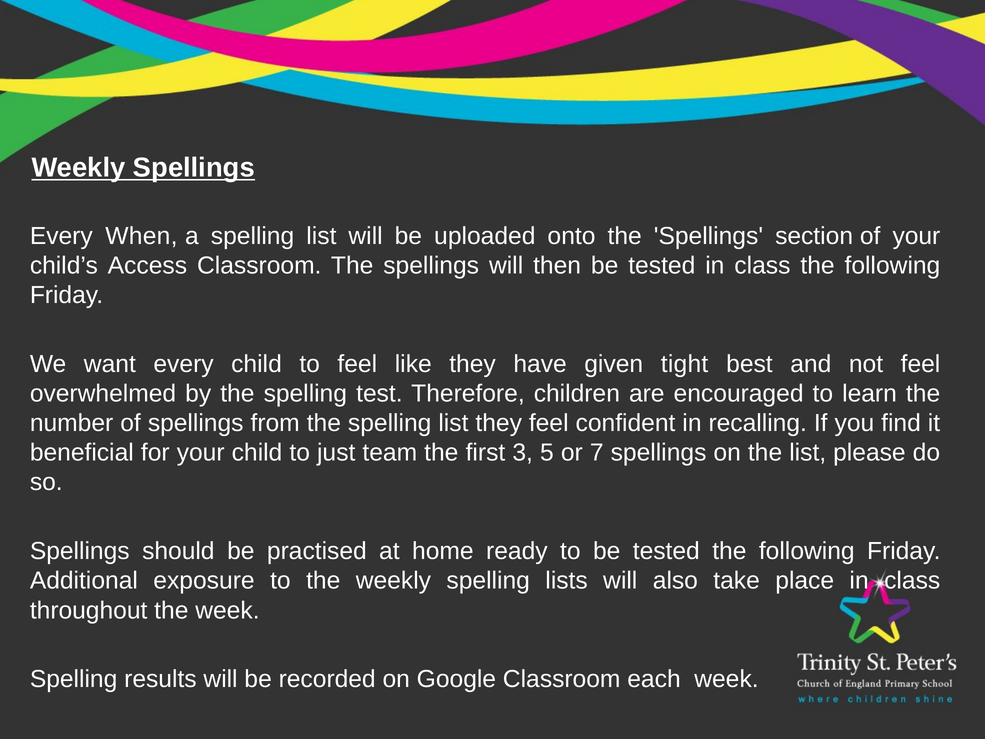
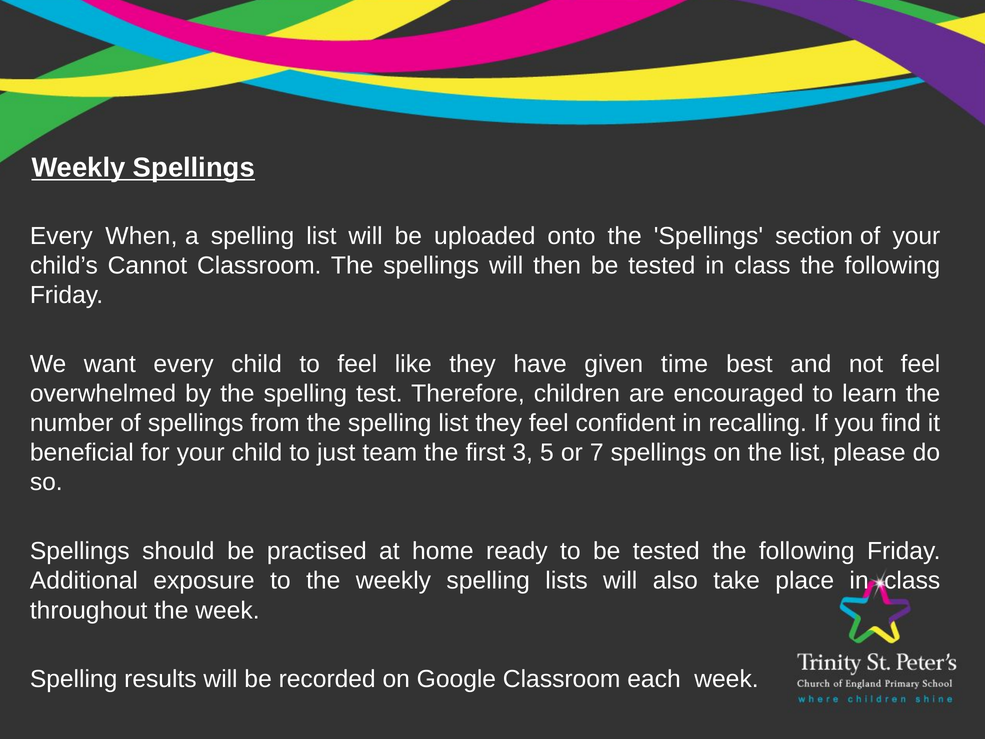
Access: Access -> Cannot (147, 265)
tight: tight -> time (685, 364)
